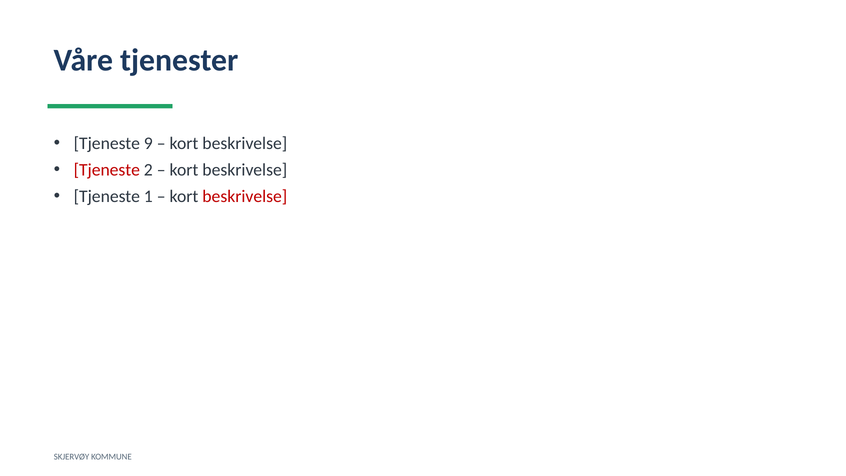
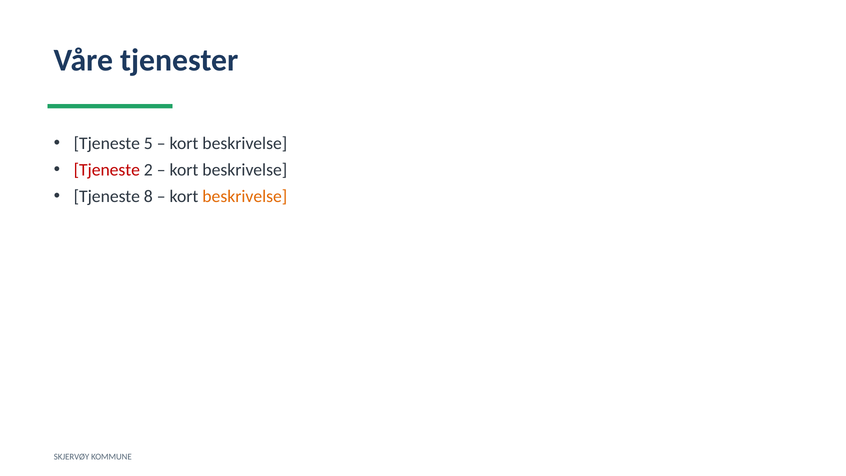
9: 9 -> 5 (148, 143)
1: 1 -> 8 (148, 196)
beskrivelse colour: red -> orange (245, 196)
